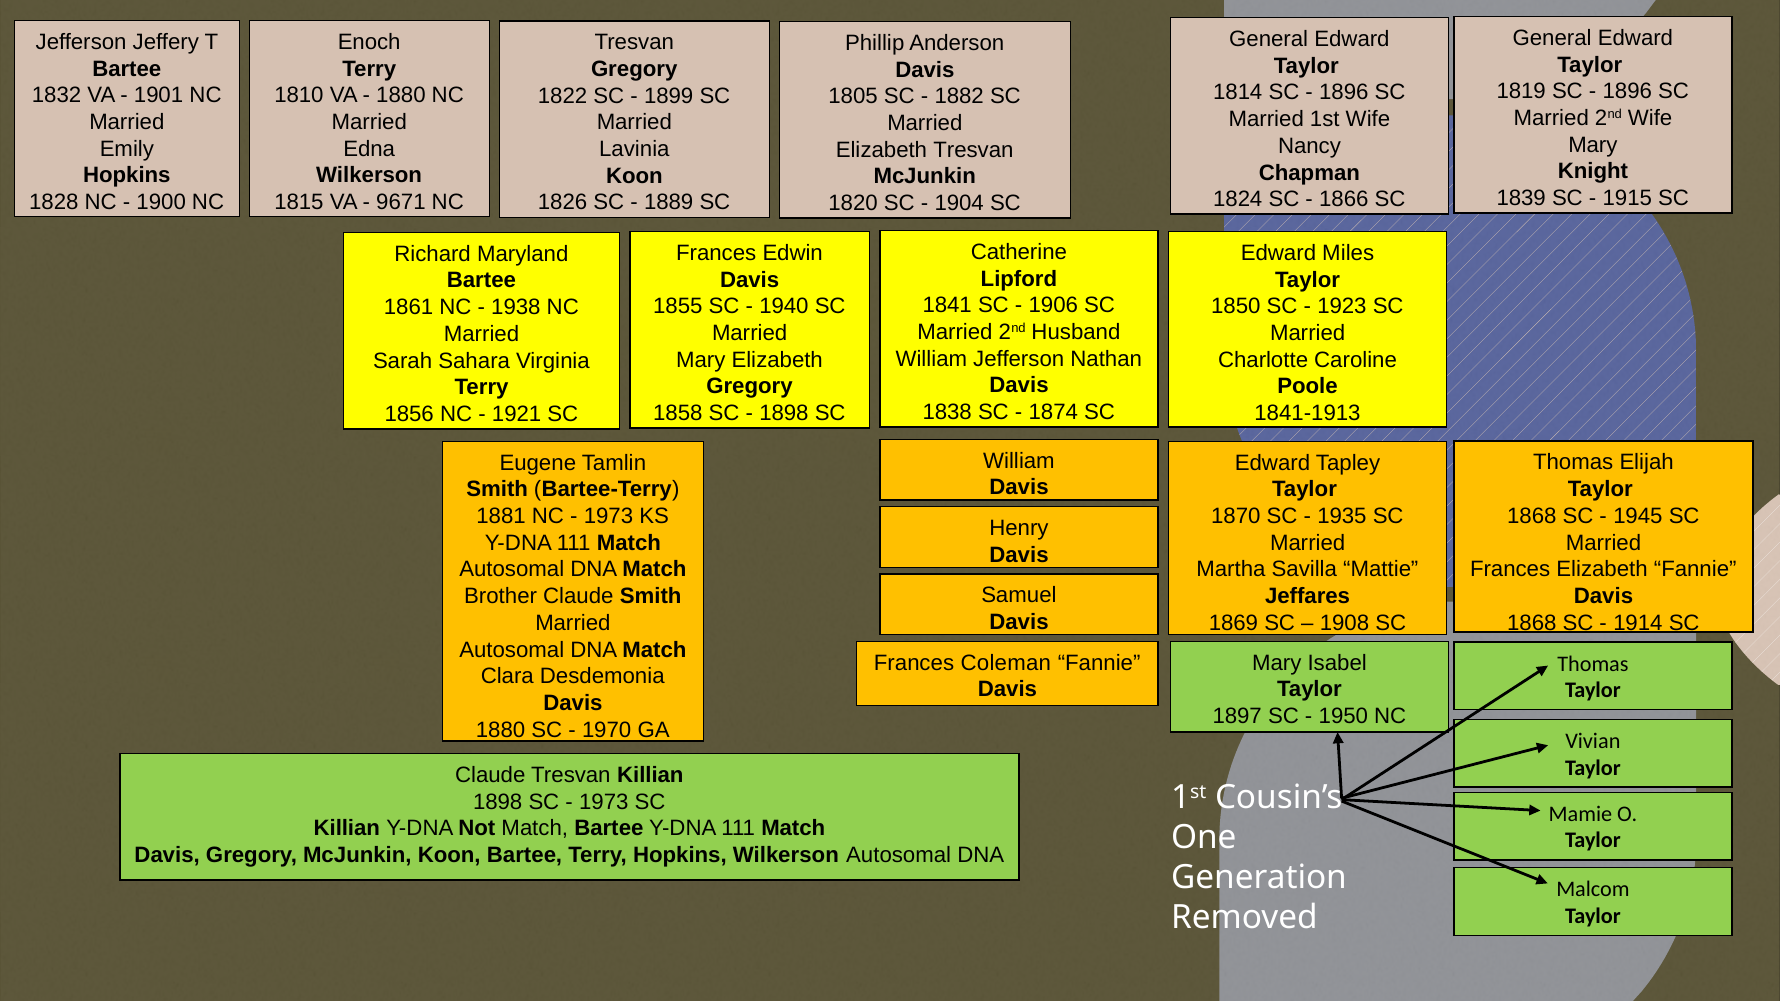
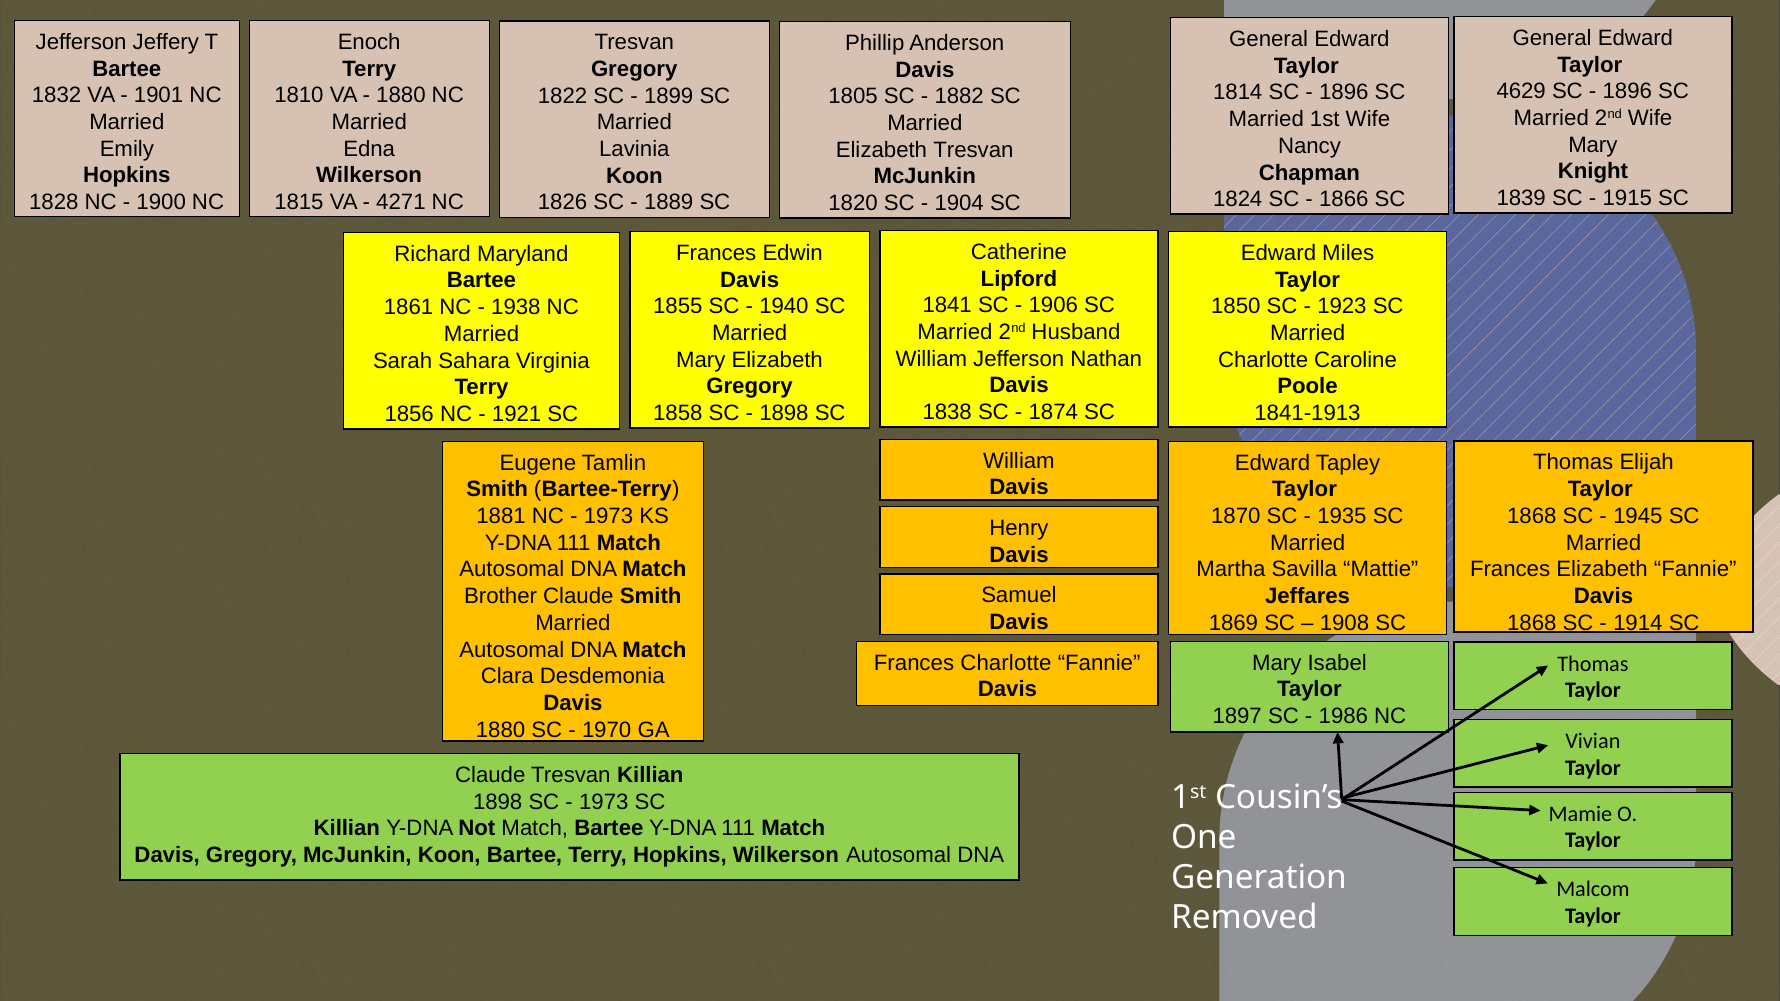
1819: 1819 -> 4629 (1521, 91)
9671: 9671 -> 4271 (401, 202)
Frances Coleman: Coleman -> Charlotte (1006, 663)
1950: 1950 -> 1986 (1343, 716)
